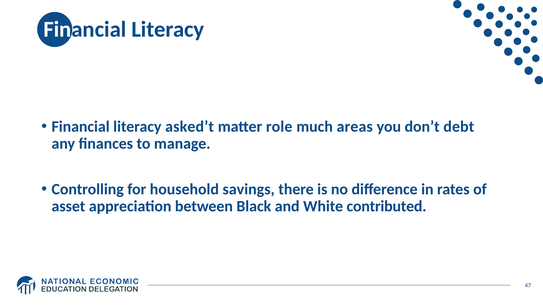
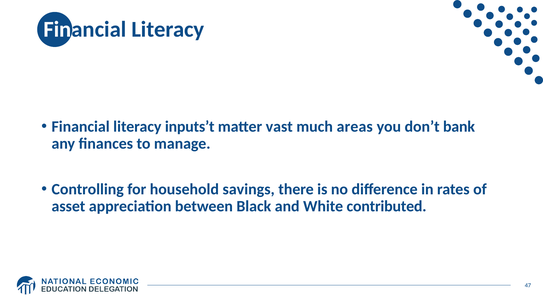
asked’t: asked’t -> inputs’t (190, 127)
role: role -> vast (279, 127)
debt: debt -> bank (459, 127)
